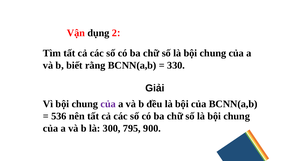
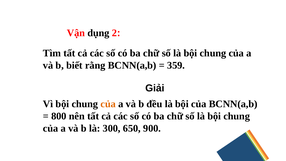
330: 330 -> 359 (176, 65)
của colour: purple -> orange (108, 104)
536: 536 -> 800 (59, 116)
795: 795 -> 650 (132, 128)
